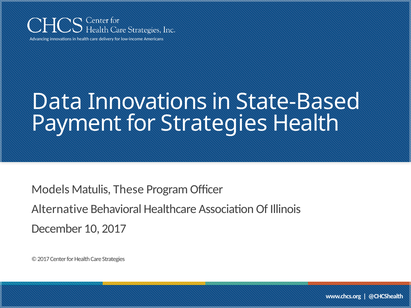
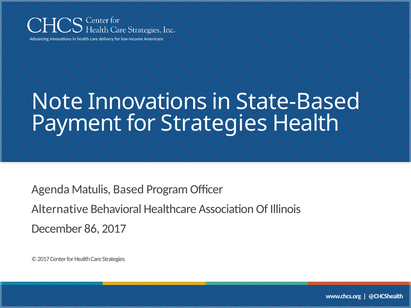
Data: Data -> Note (57, 102)
Models: Models -> Agenda (50, 190)
These: These -> Based (129, 190)
10: 10 -> 86 (92, 229)
